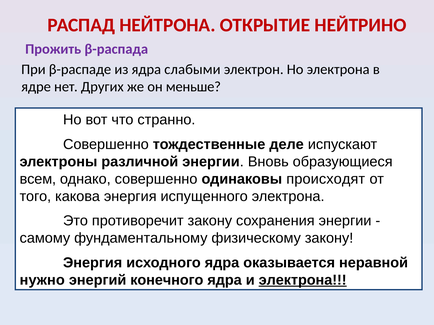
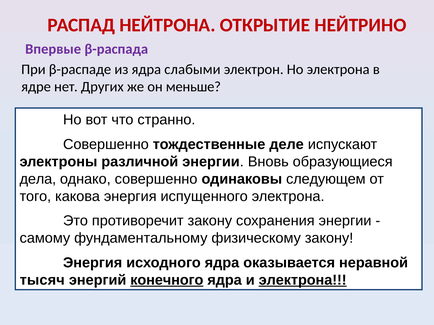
Прожить: Прожить -> Впервые (53, 49)
всем: всем -> дела (38, 179)
происходят: происходят -> следующем (326, 179)
нужно: нужно -> тысяч (42, 280)
конечного underline: none -> present (167, 280)
